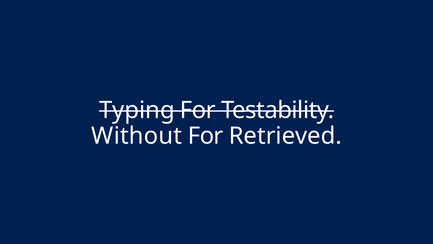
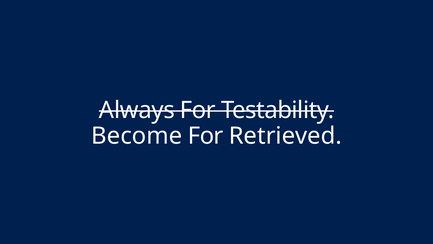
Typing: Typing -> Always (137, 110)
Without: Without -> Become (137, 136)
